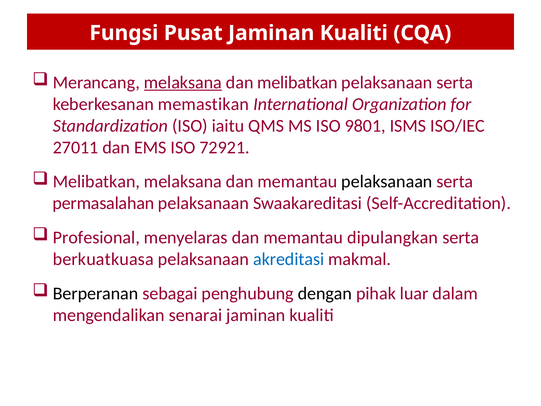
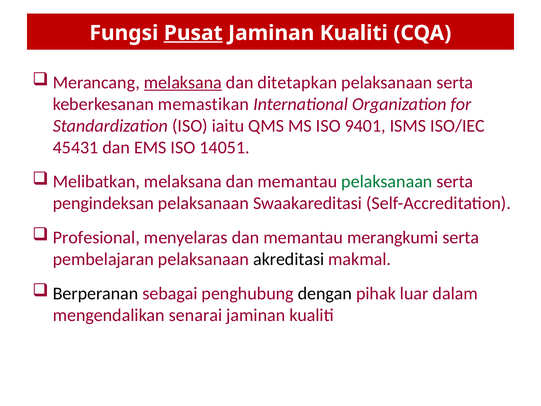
Pusat underline: none -> present (193, 33)
dan melibatkan: melibatkan -> ditetapkan (297, 82)
9801: 9801 -> 9401 (365, 126)
27011: 27011 -> 45431 (76, 147)
72921: 72921 -> 14051 (225, 147)
pelaksanaan colour: black -> green (387, 182)
permasalahan: permasalahan -> pengindeksan (103, 203)
dipulangkan: dipulangkan -> merangkumi (393, 237)
berkuatkuasa: berkuatkuasa -> pembelajaran (103, 259)
akreditasi colour: blue -> black (289, 259)
